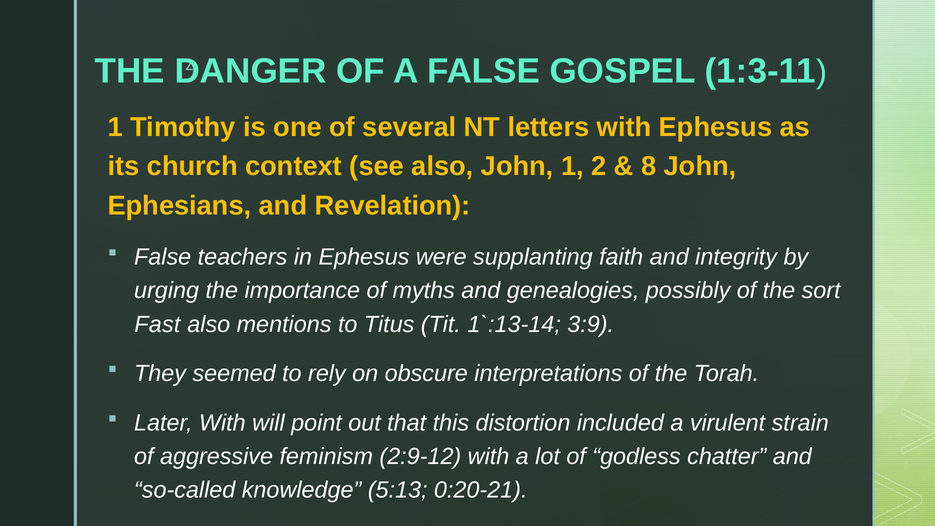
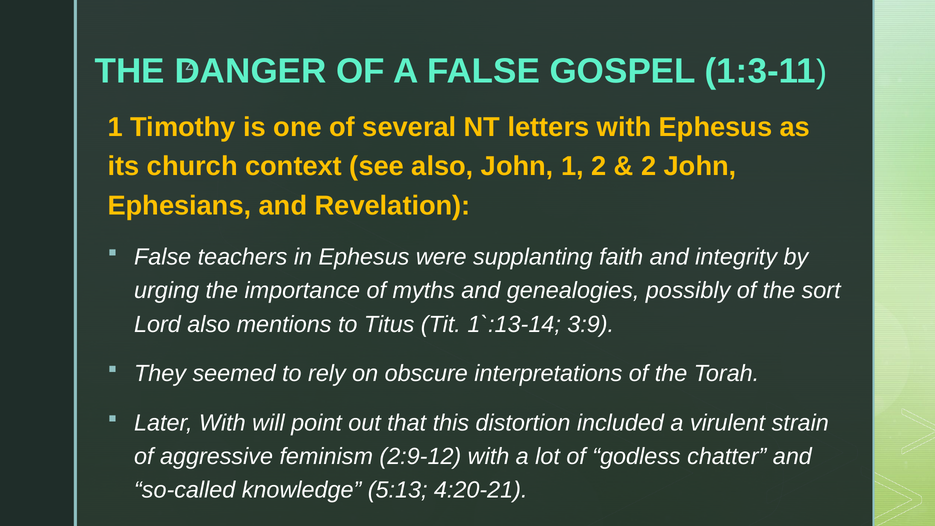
8: 8 -> 2 (649, 166)
Fast: Fast -> Lord (157, 324)
0:20-21: 0:20-21 -> 4:20-21 (481, 490)
